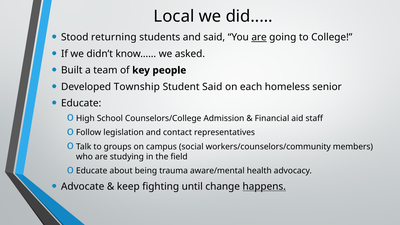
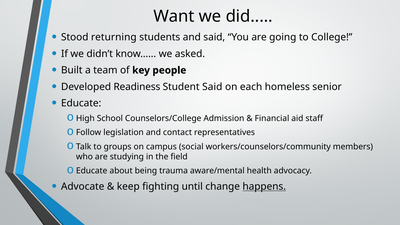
Local: Local -> Want (174, 16)
are underline: present -> none (259, 37)
Township: Township -> Readiness (137, 87)
